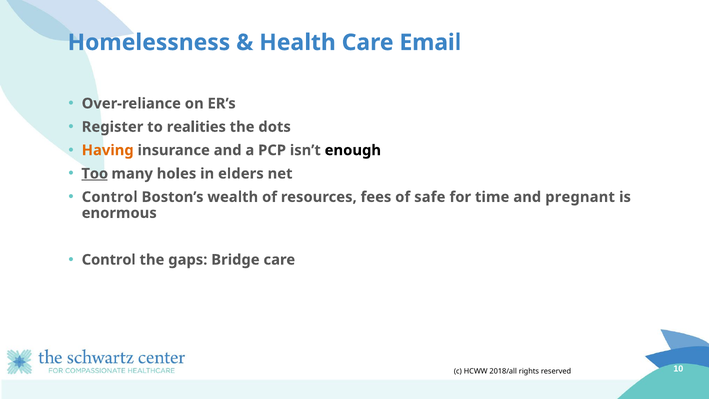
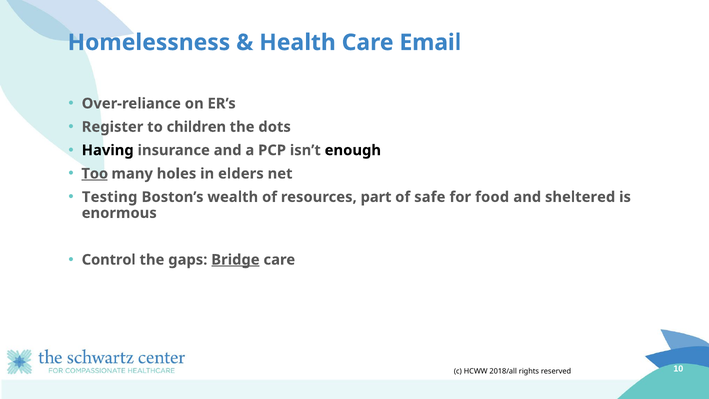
realities: realities -> children (196, 127)
Having colour: orange -> black (108, 150)
Control: Control -> Testing (110, 197)
fees: fees -> part (376, 197)
time: time -> food (492, 197)
pregnant: pregnant -> sheltered (580, 197)
Bridge underline: none -> present (235, 260)
